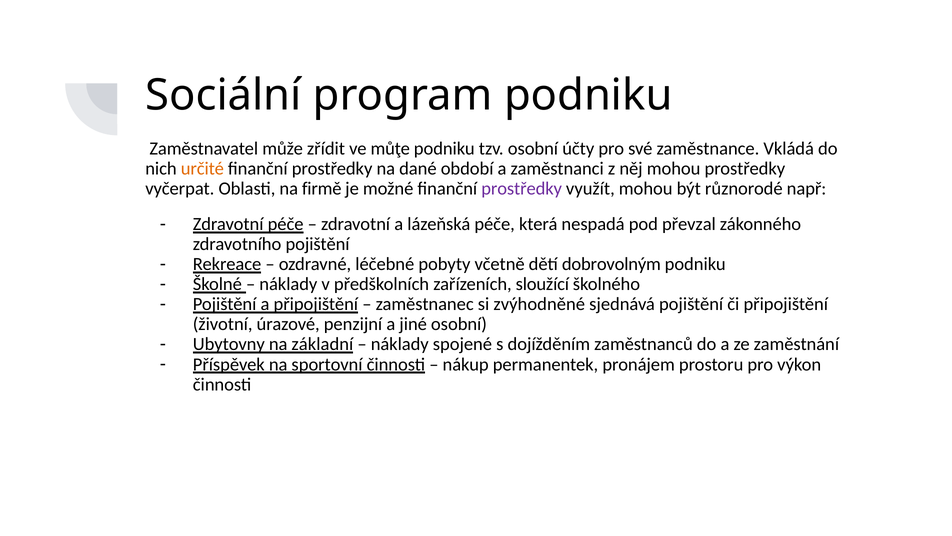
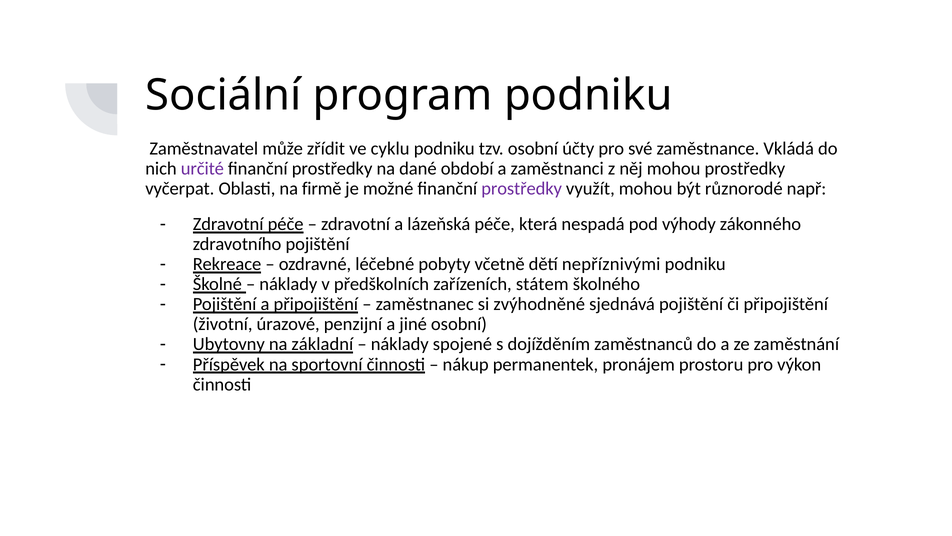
můţe: můţe -> cyklu (390, 148)
určité colour: orange -> purple (202, 168)
převzal: převzal -> výhody (689, 224)
dobrovolným: dobrovolným -> nepříznivými (611, 264)
sloužící: sloužící -> státem (542, 284)
